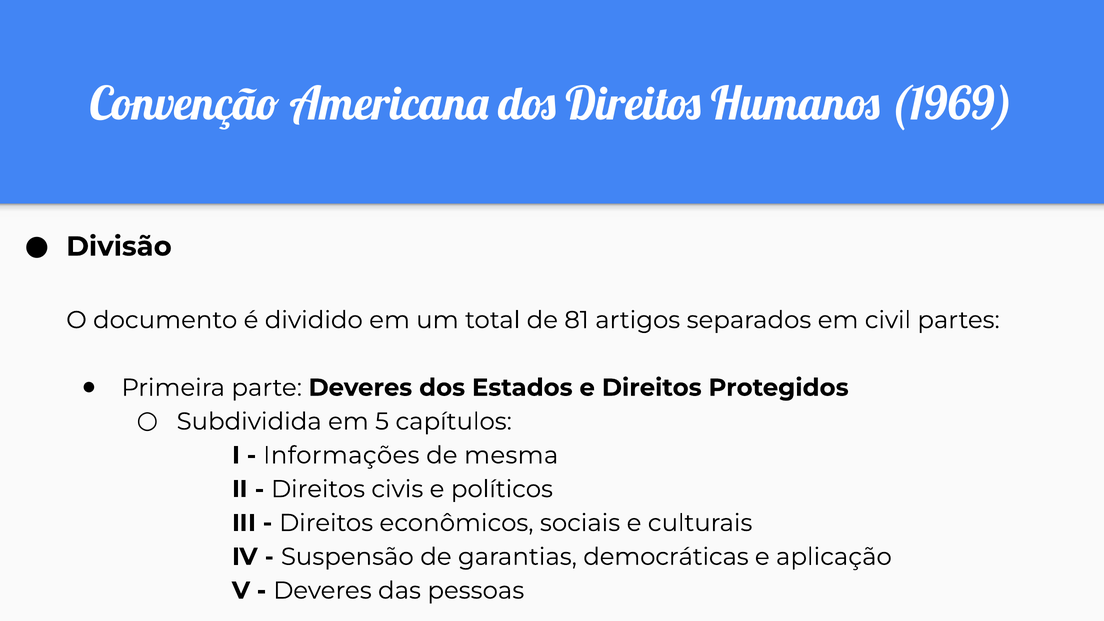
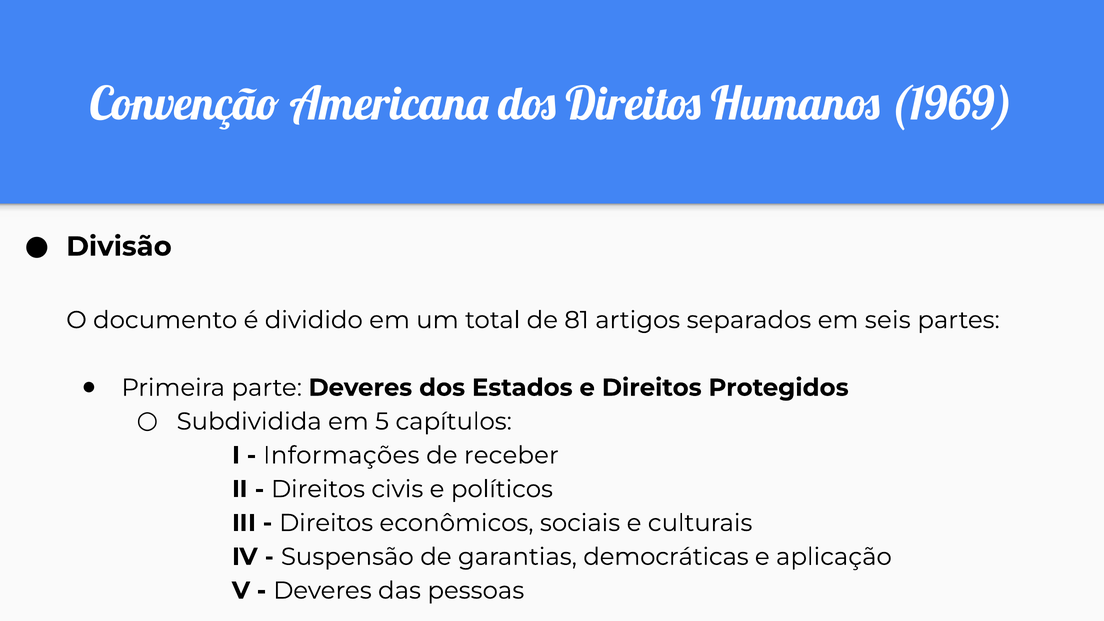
civil: civil -> seis (888, 320)
mesma: mesma -> receber (511, 455)
